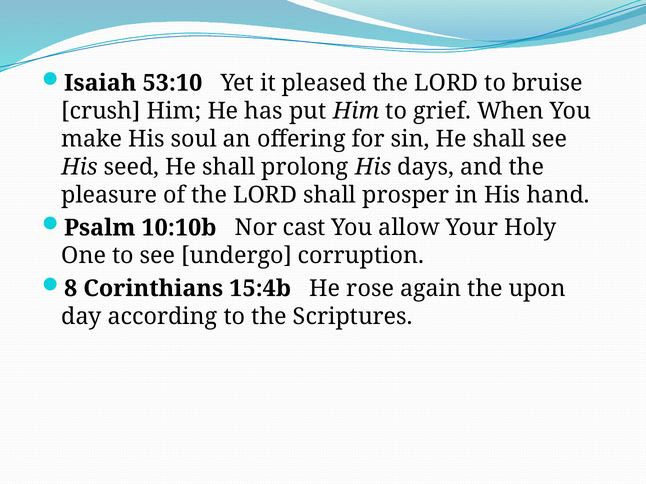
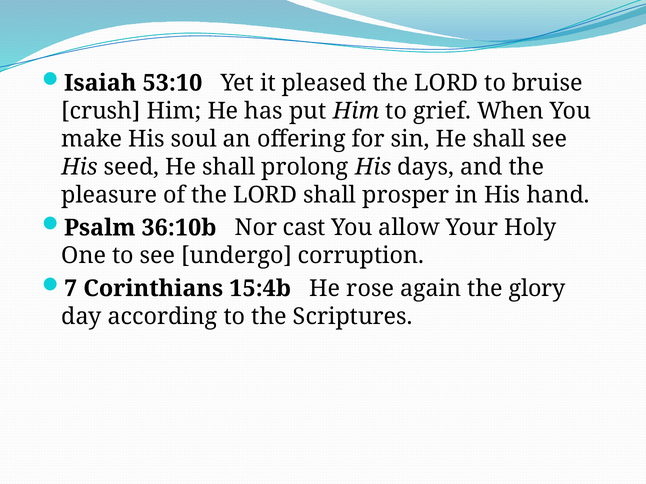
10:10b: 10:10b -> 36:10b (179, 228)
8: 8 -> 7 (71, 289)
upon: upon -> glory (537, 289)
